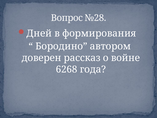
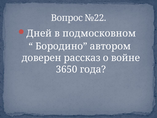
№28: №28 -> №22 (95, 18)
формирования: формирования -> подмосковном (99, 33)
6268: 6268 -> 3650 (67, 69)
